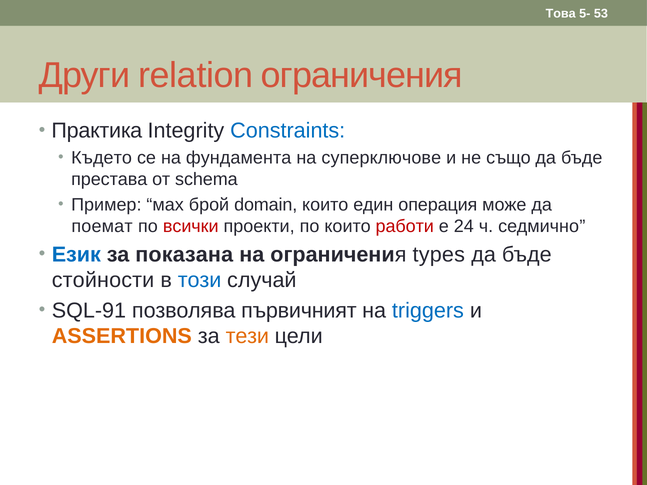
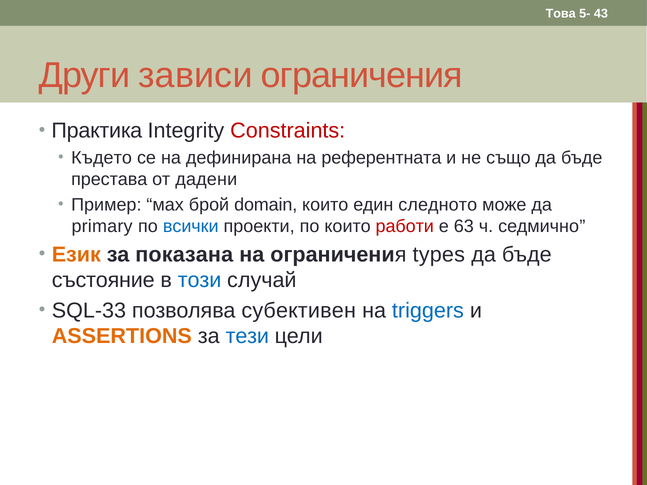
53: 53 -> 43 (601, 14)
relation: relation -> зависи (195, 75)
Constraints colour: blue -> red (288, 131)
фундамента: фундамента -> дефинирана (239, 158)
суперключове: суперключове -> референтната (381, 158)
schema: schema -> дадени (206, 180)
операция: операция -> следното (438, 205)
поемат: поемат -> primary (102, 226)
всички colour: red -> blue (191, 226)
24: 24 -> 63 (464, 226)
Език colour: blue -> orange (76, 255)
стойности: стойности -> състояние (103, 280)
SQL-91: SQL-91 -> SQL-33 (89, 311)
първичният: първичният -> субективен (299, 311)
тези colour: orange -> blue (247, 337)
